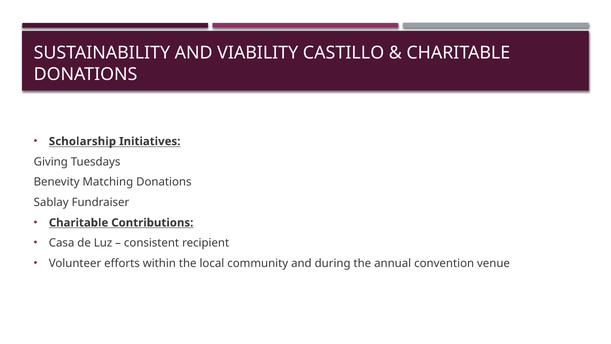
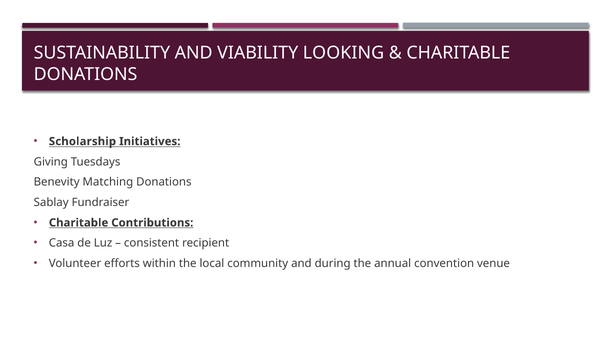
CASTILLO: CASTILLO -> LOOKING (343, 53)
